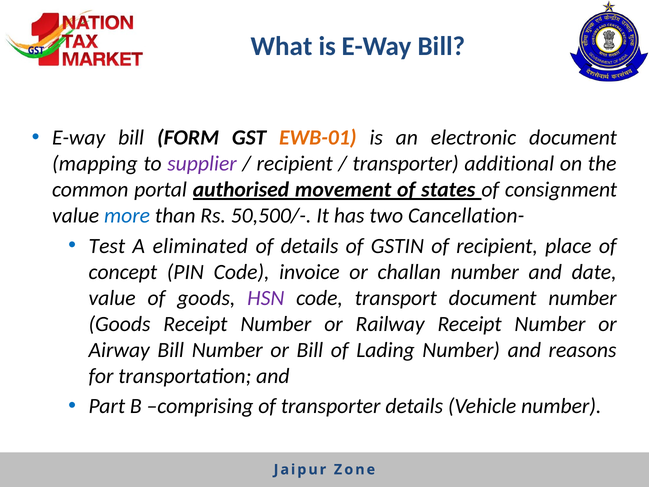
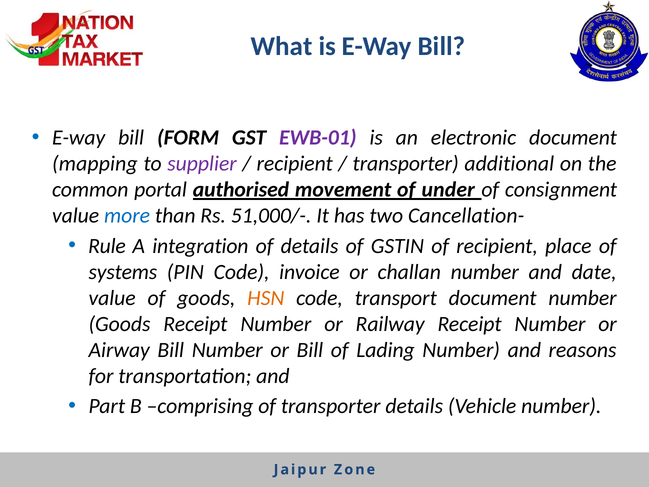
EWB-01 colour: orange -> purple (318, 138)
states: states -> under (448, 190)
50,500/-: 50,500/- -> 51,000/- (271, 216)
Test: Test -> Rule (107, 246)
eliminated: eliminated -> integration (200, 246)
concept: concept -> systems (123, 272)
HSN colour: purple -> orange (266, 298)
